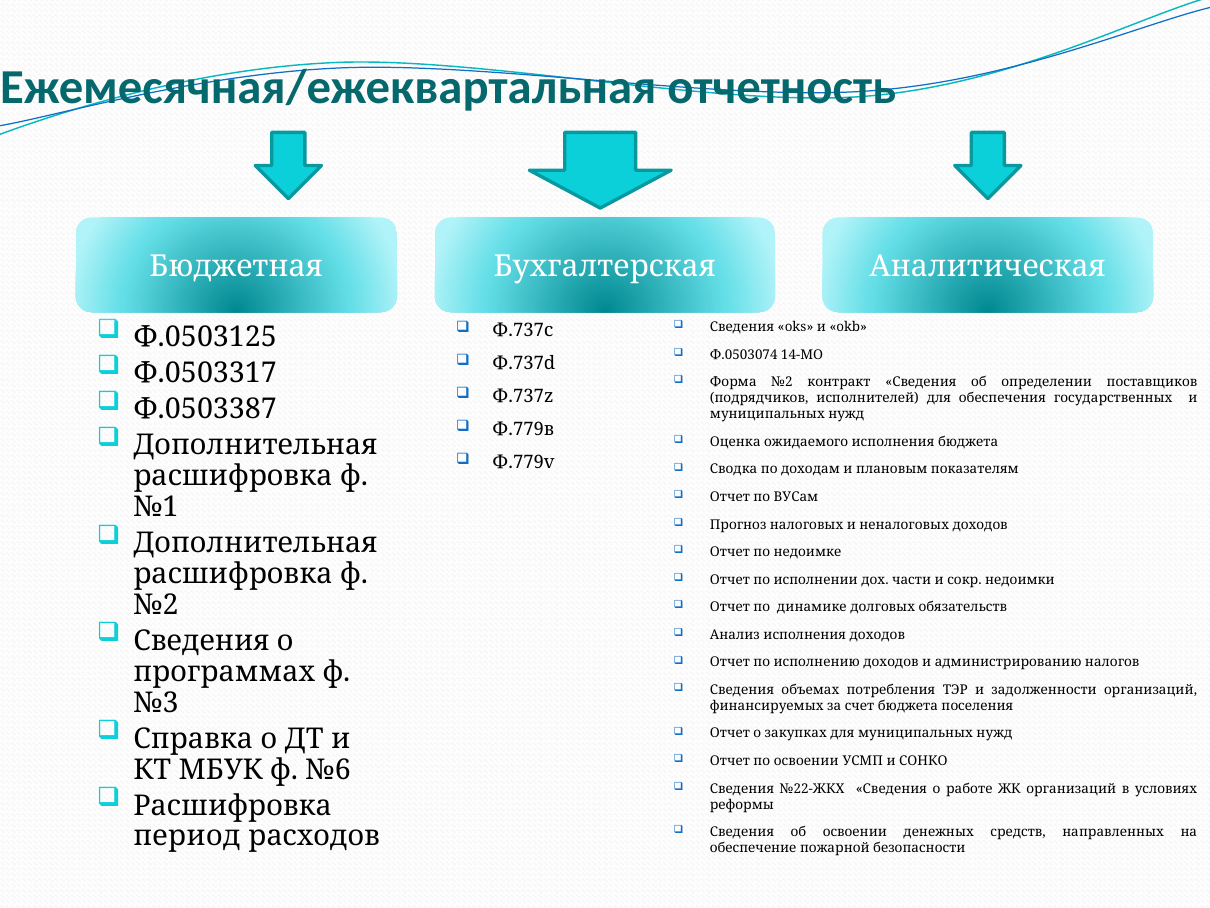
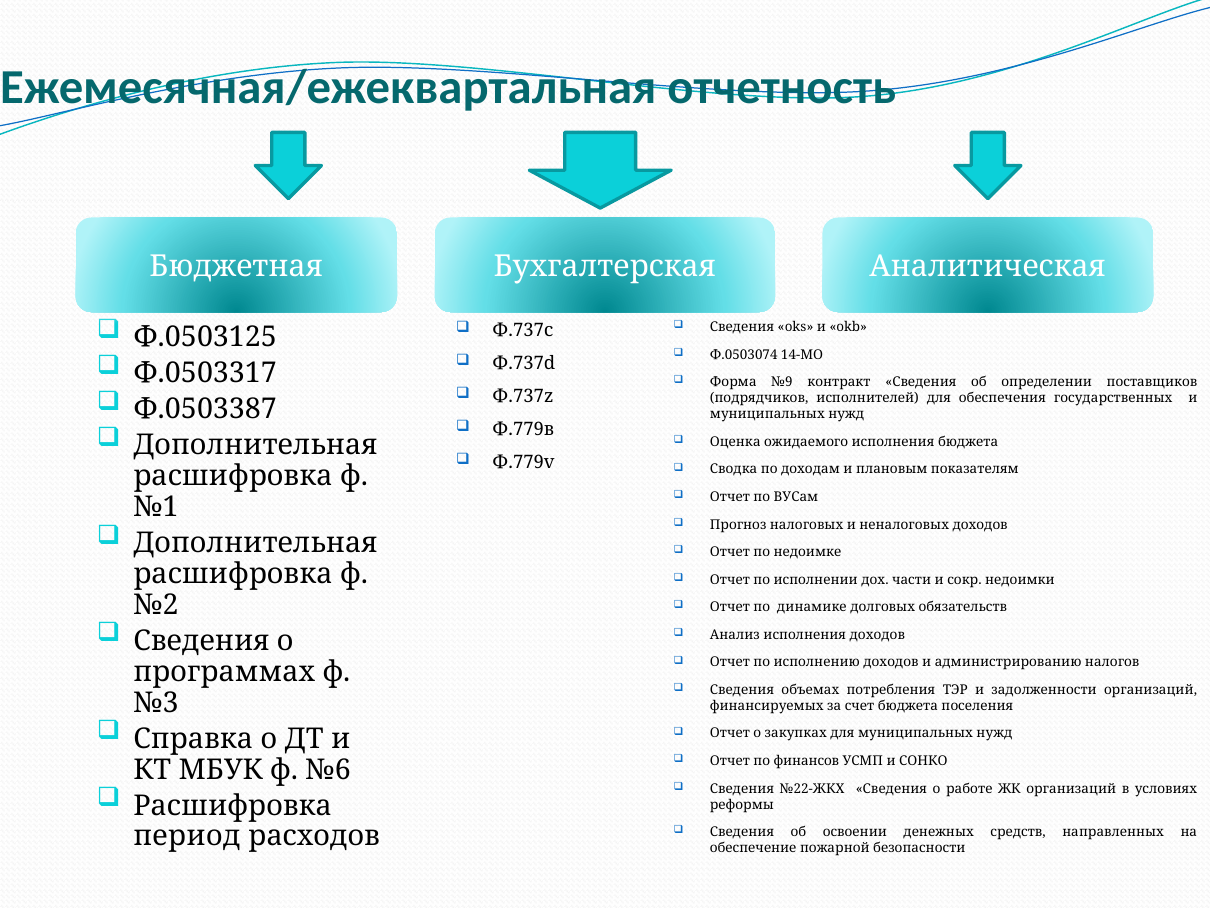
Форма №2: №2 -> №9 (782, 382)
по освоении: освоении -> финансов (806, 761)
